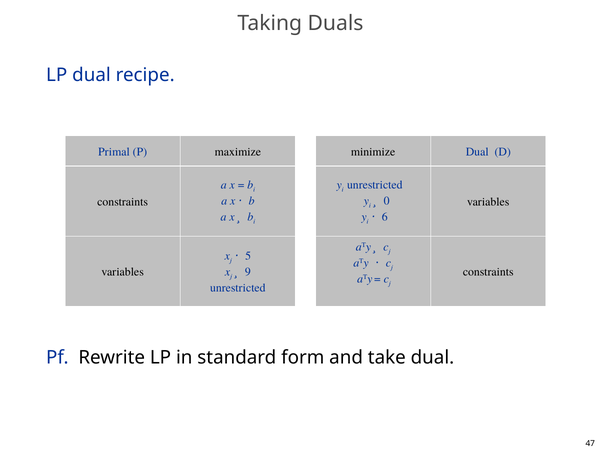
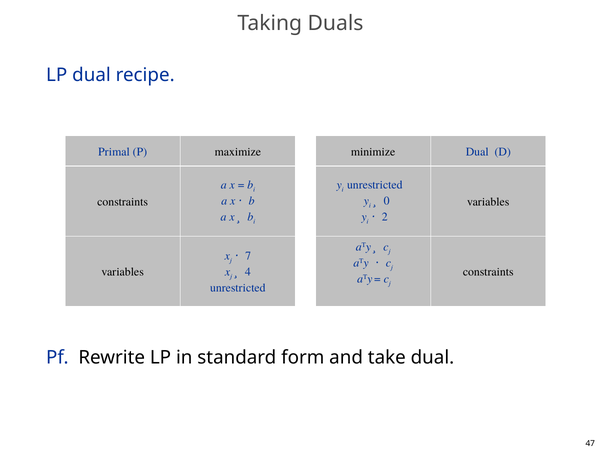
6: 6 -> 2 (385, 217)
5: 5 -> 7 (248, 256)
9: 9 -> 4 (248, 272)
